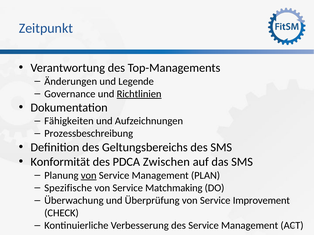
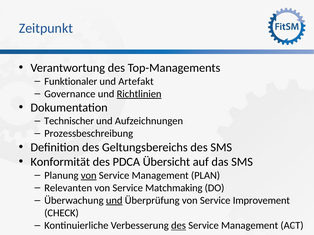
Änderungen: Änderungen -> Funktionaler (71, 81)
Legende: Legende -> Artefakt (136, 81)
Fähigkeiten: Fähigkeiten -> Technischer (69, 121)
Zwischen: Zwischen -> Übersicht (166, 162)
Spezifische: Spezifische -> Relevanten (68, 188)
und underline: none -> present (114, 201)
des underline: none -> present (179, 226)
